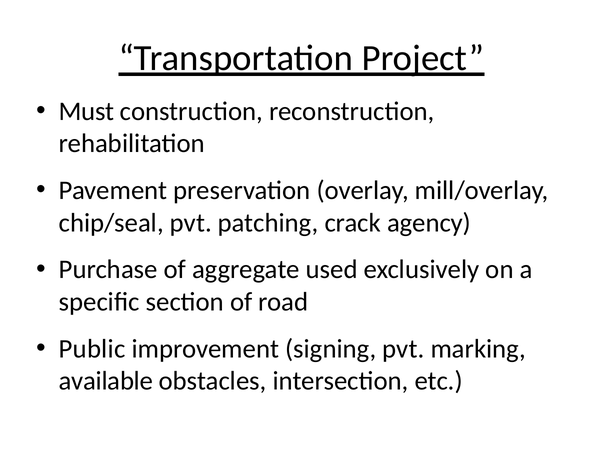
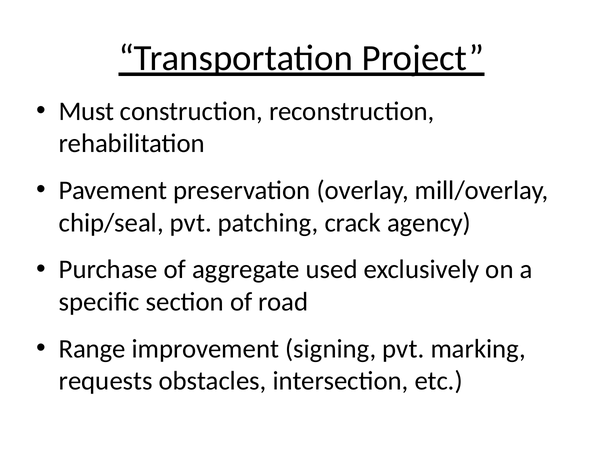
Public: Public -> Range (92, 349)
available: available -> requests (106, 381)
